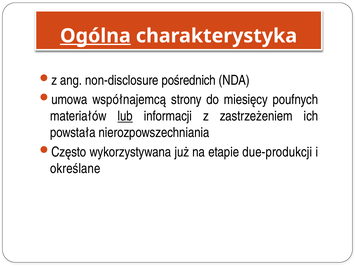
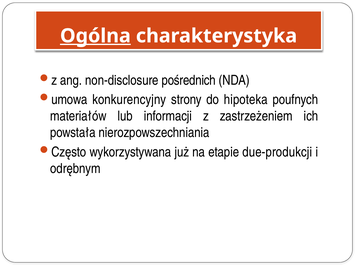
współnajemcą: współnajemcą -> konkurencyjny (129, 100)
miesięcy: miesięcy -> hipoteka (246, 100)
lub underline: present -> none (125, 116)
określane: określane -> odrębnym (75, 169)
